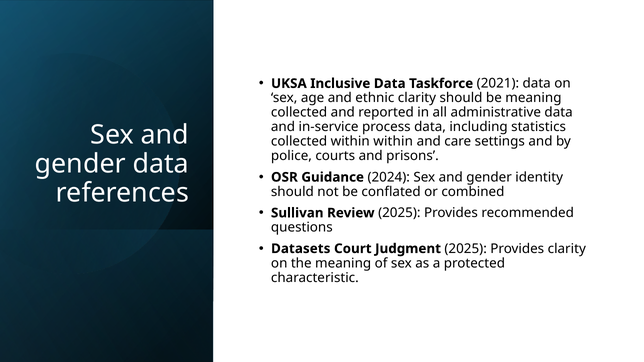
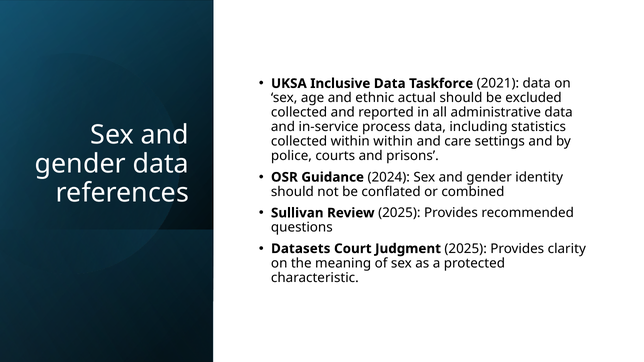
ethnic clarity: clarity -> actual (417, 98)
be meaning: meaning -> excluded (534, 98)
